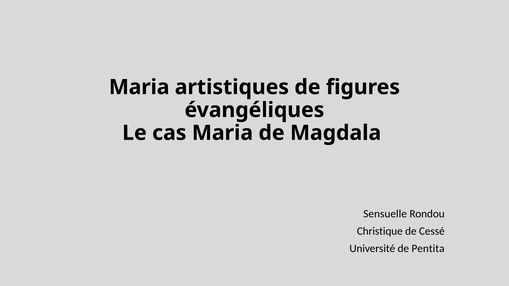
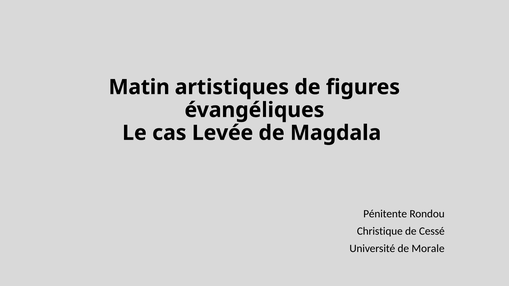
Maria: Maria -> Matin (139, 87)
cas Maria: Maria -> Levée (223, 133)
Sensuelle: Sensuelle -> Pénitente (385, 214)
Pentita: Pentita -> Morale (428, 249)
